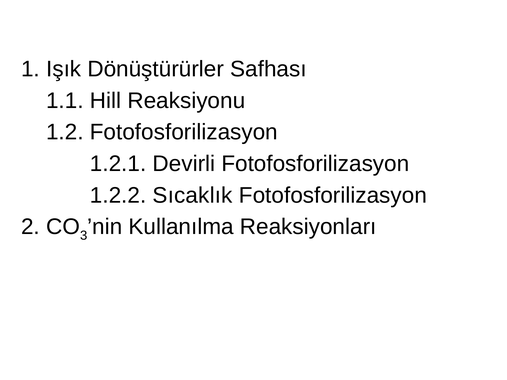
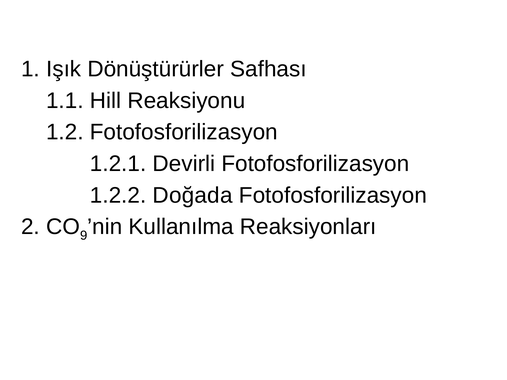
Sıcaklık: Sıcaklık -> Doğada (193, 195)
3: 3 -> 9 (84, 236)
